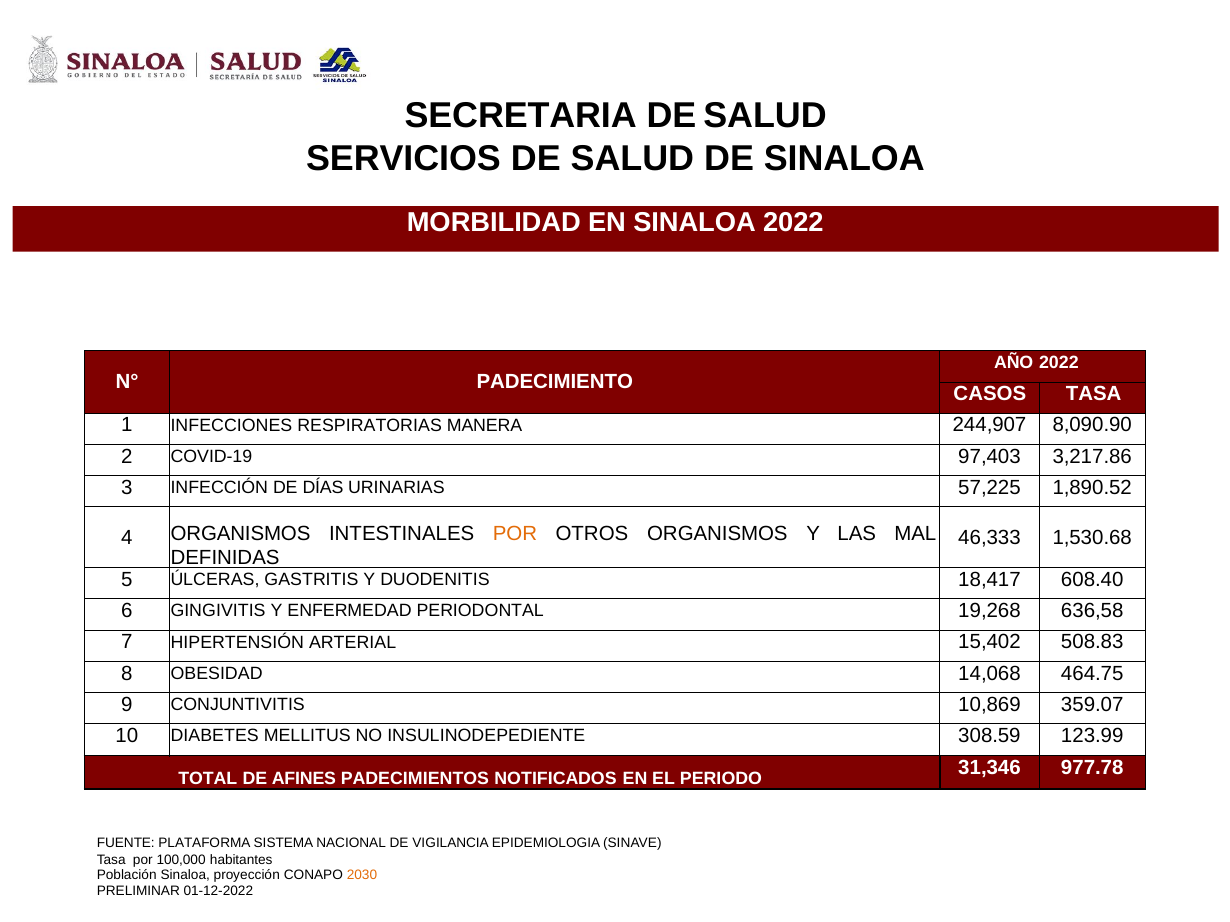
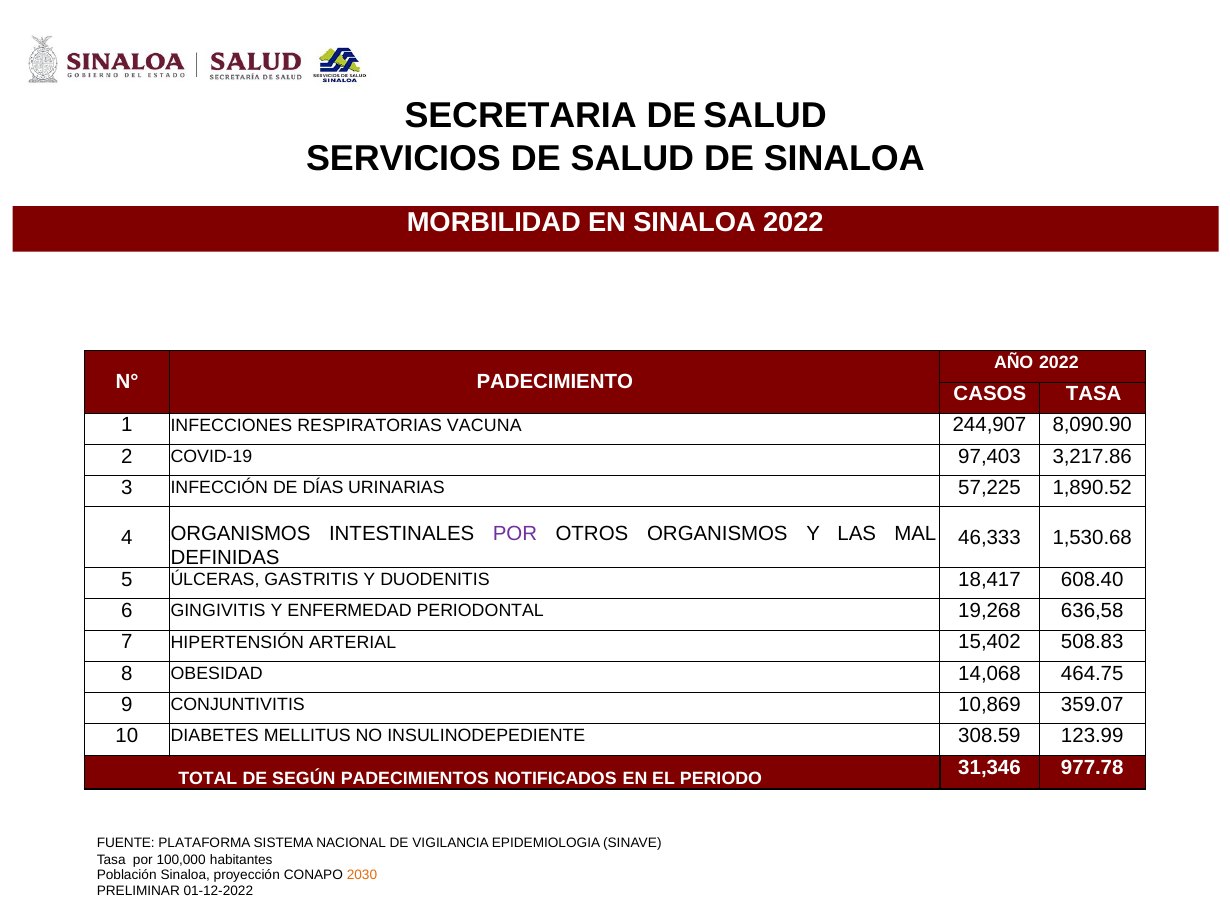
MANERA: MANERA -> VACUNA (484, 425)
POR colour: orange -> purple (515, 534)
AFINES: AFINES -> SEGÚN (304, 779)
